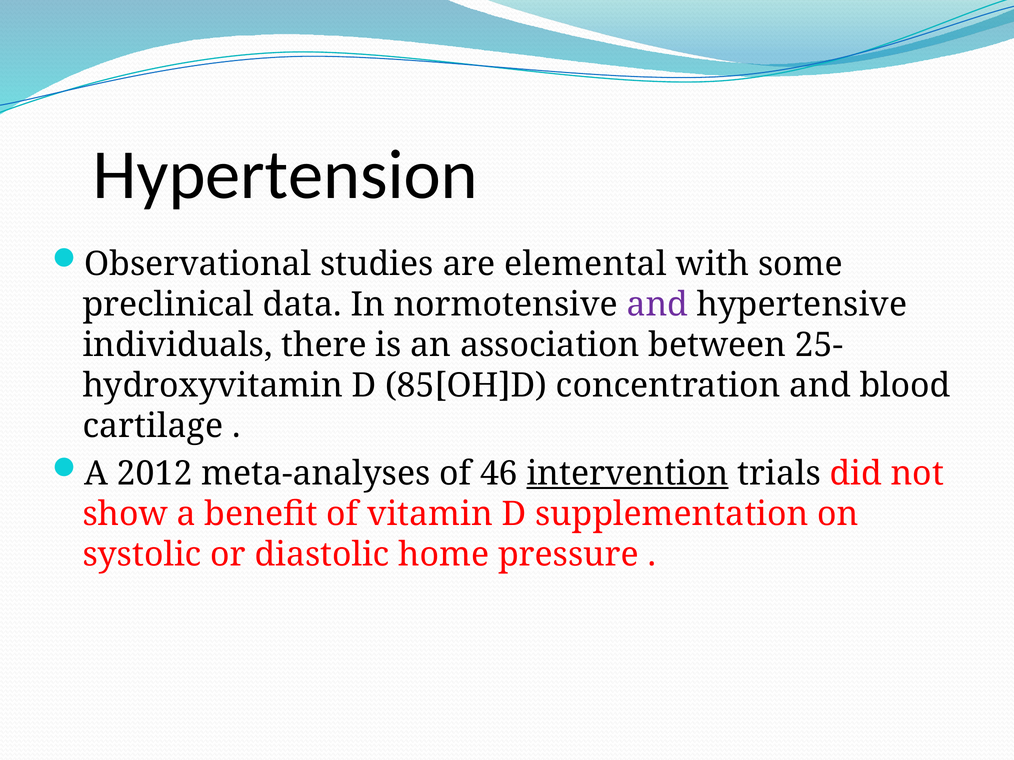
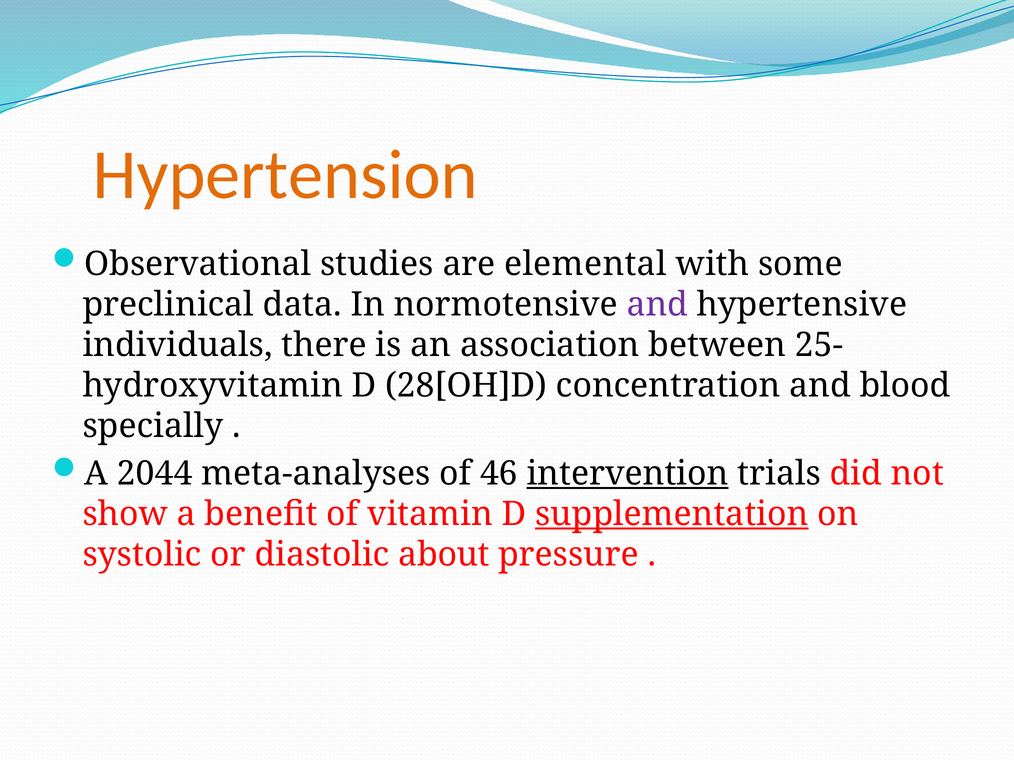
Hypertension colour: black -> orange (285, 175)
85[OH]D: 85[OH]D -> 28[OH]D (466, 386)
cartilage: cartilage -> specially (153, 426)
2012: 2012 -> 2044 (155, 474)
supplementation underline: none -> present (672, 514)
home: home -> about (444, 555)
